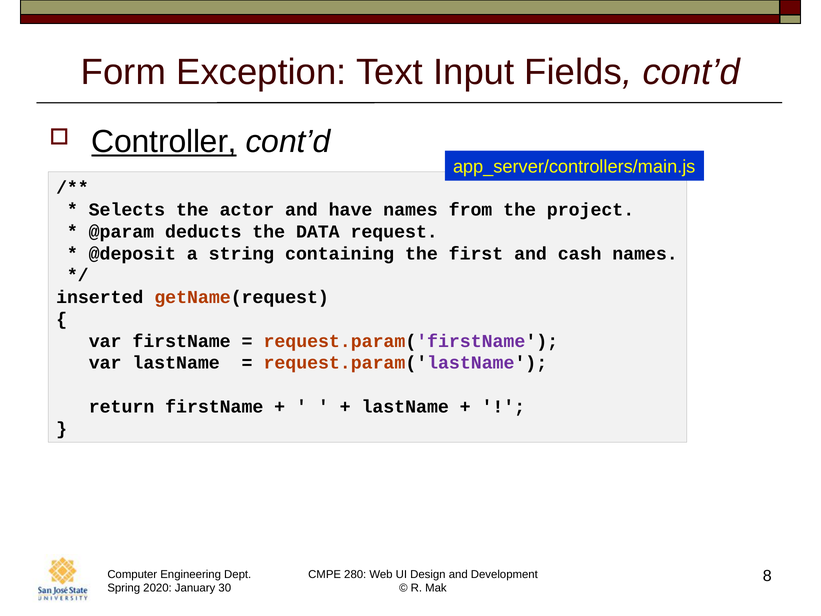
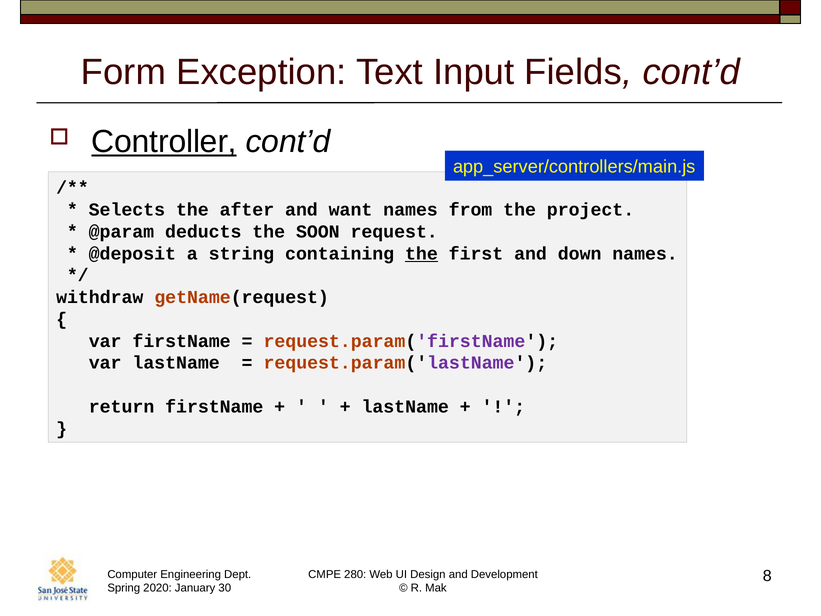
actor: actor -> after (247, 210)
have: have -> want (351, 210)
DATA: DATA -> SOON (318, 232)
the underline: none -> present (421, 253)
cash: cash -> down (580, 253)
inserted: inserted -> withdraw (100, 297)
